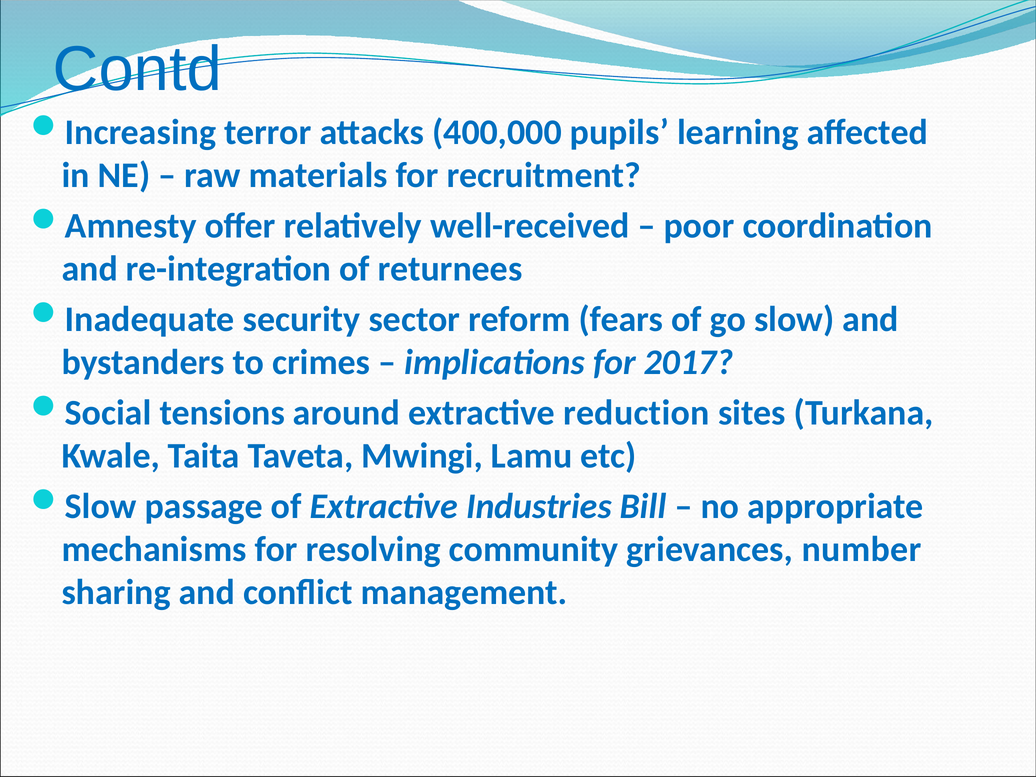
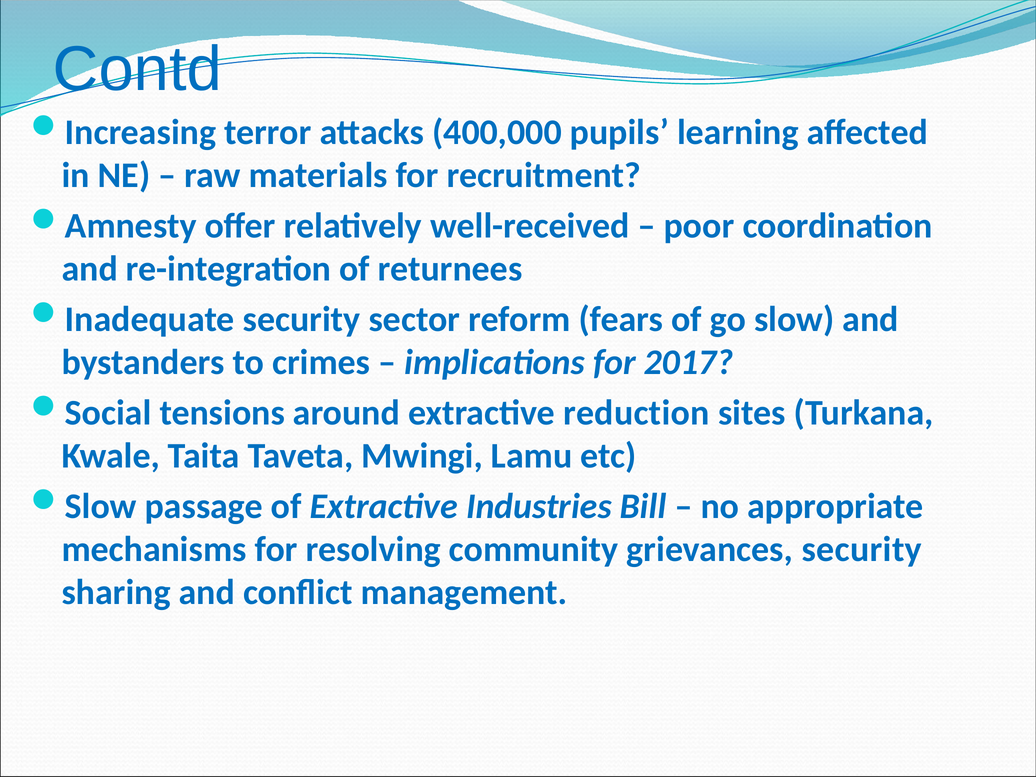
grievances number: number -> security (862, 549)
